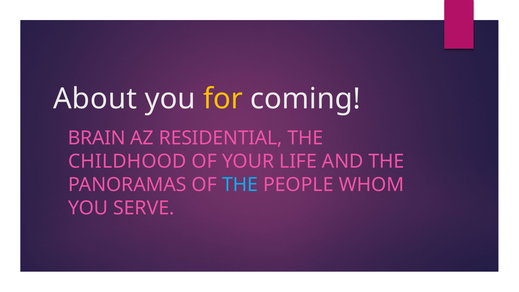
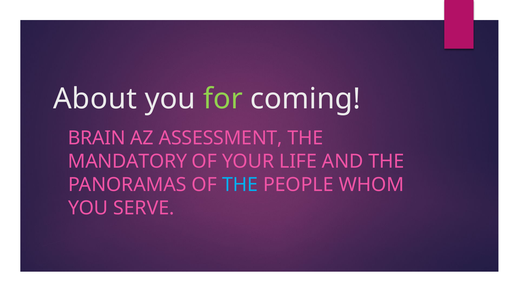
for colour: yellow -> light green (223, 99)
RESIDENTIAL: RESIDENTIAL -> ASSESSMENT (221, 138)
CHILDHOOD: CHILDHOOD -> MANDATORY (127, 161)
